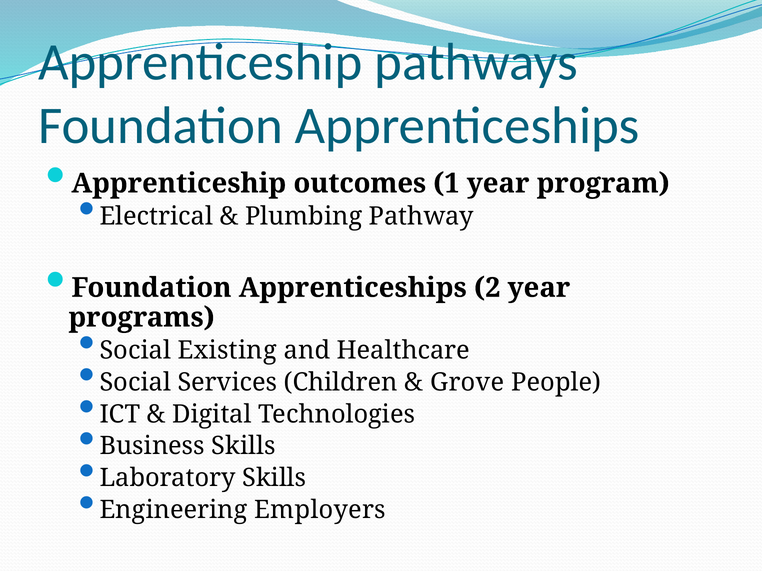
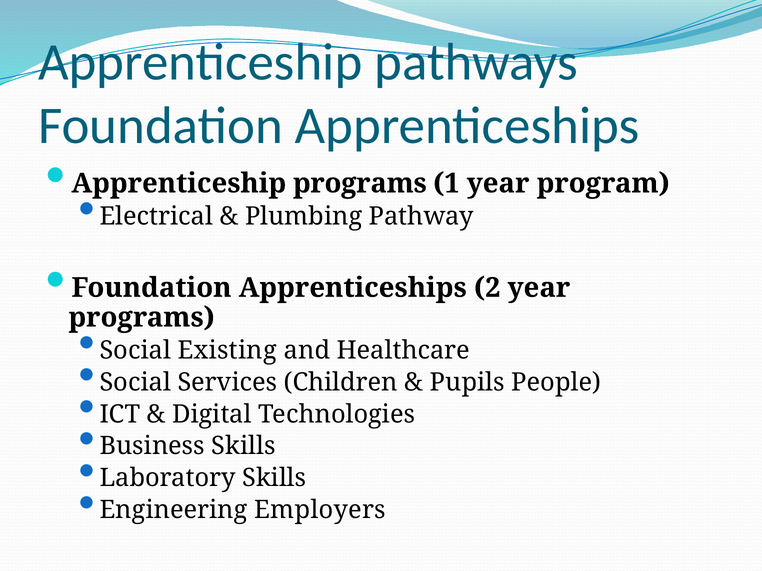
Apprenticeship outcomes: outcomes -> programs (360, 183)
Grove: Grove -> Pupils (467, 383)
